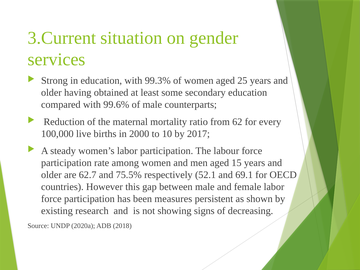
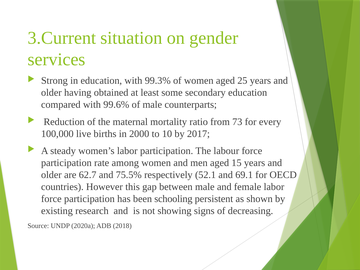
62: 62 -> 73 (237, 122)
measures: measures -> schooling (173, 199)
